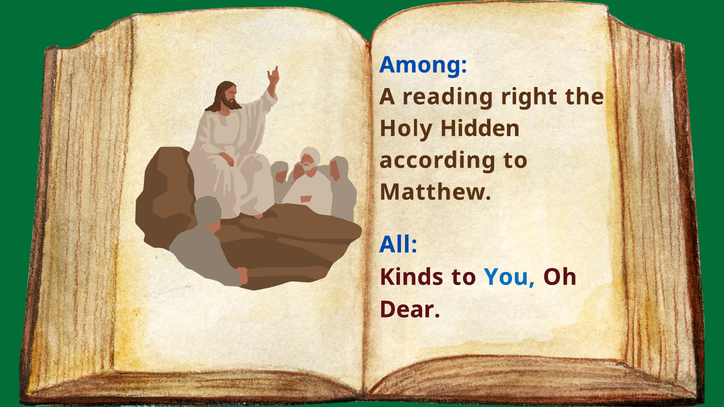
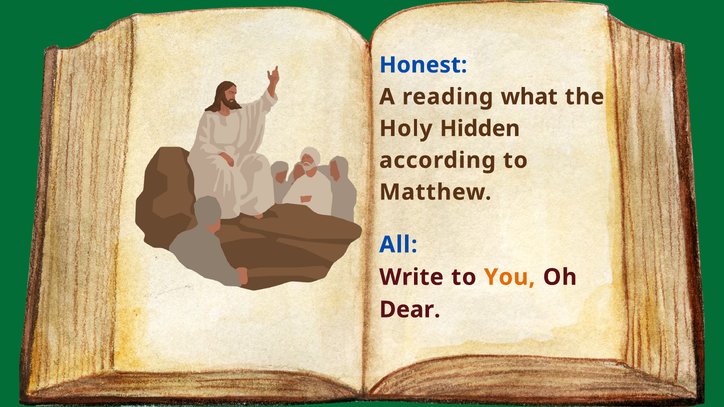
Among: Among -> Honest (423, 65)
right: right -> what (529, 97)
Kinds: Kinds -> Write (411, 277)
You colour: blue -> orange (509, 277)
